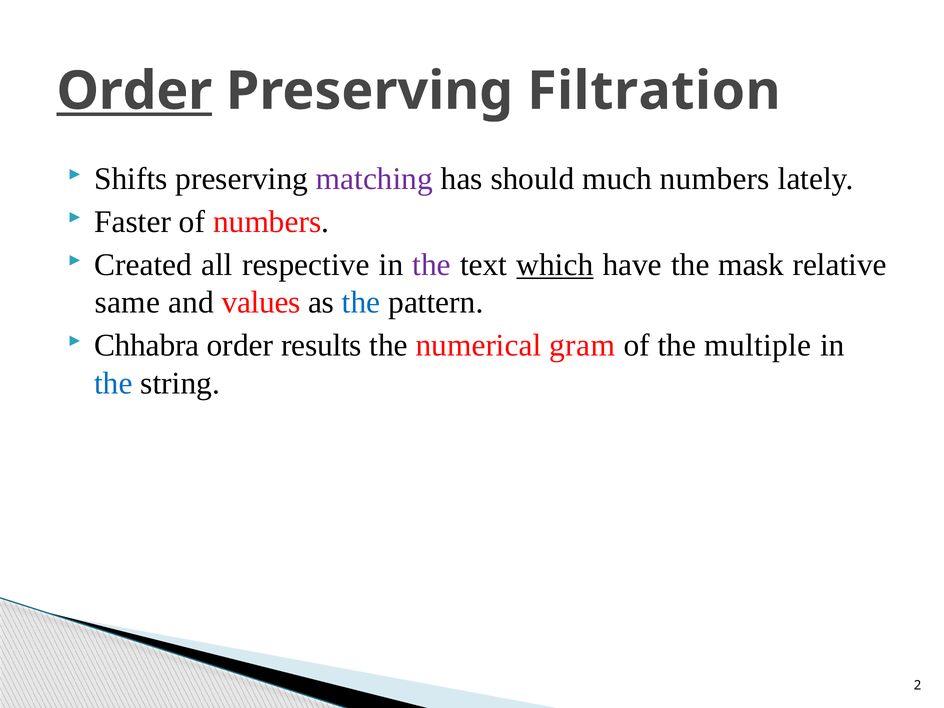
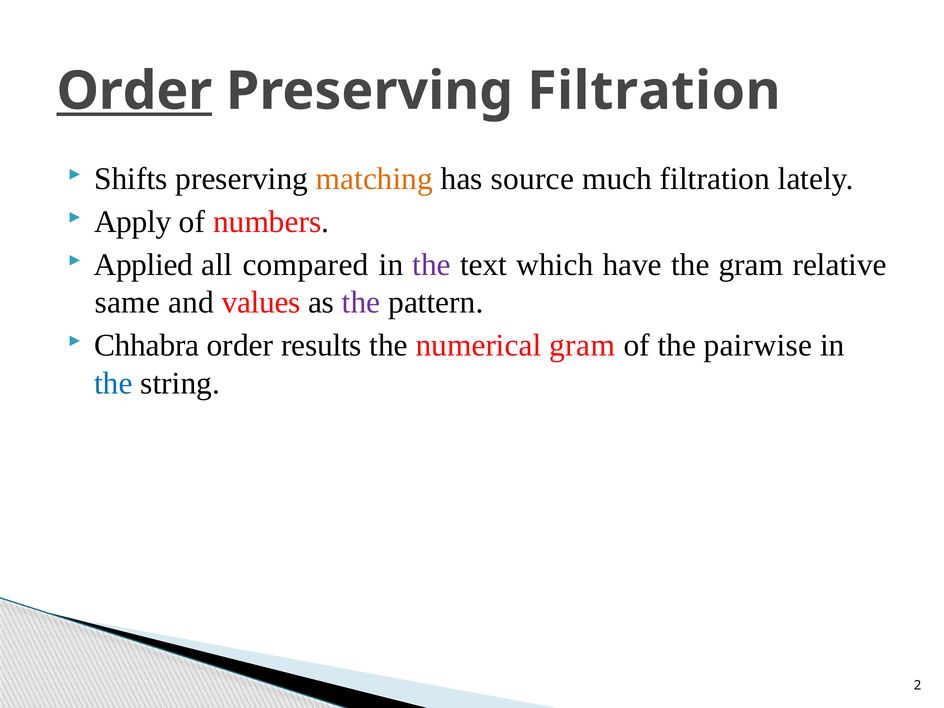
matching colour: purple -> orange (374, 179)
should: should -> source (532, 179)
much numbers: numbers -> filtration (715, 179)
Faster: Faster -> Apply (133, 222)
Created: Created -> Applied (143, 265)
respective: respective -> compared (306, 265)
which underline: present -> none (555, 265)
the mask: mask -> gram (751, 265)
the colour: blue -> purple (361, 302)
multiple: multiple -> pairwise (758, 345)
